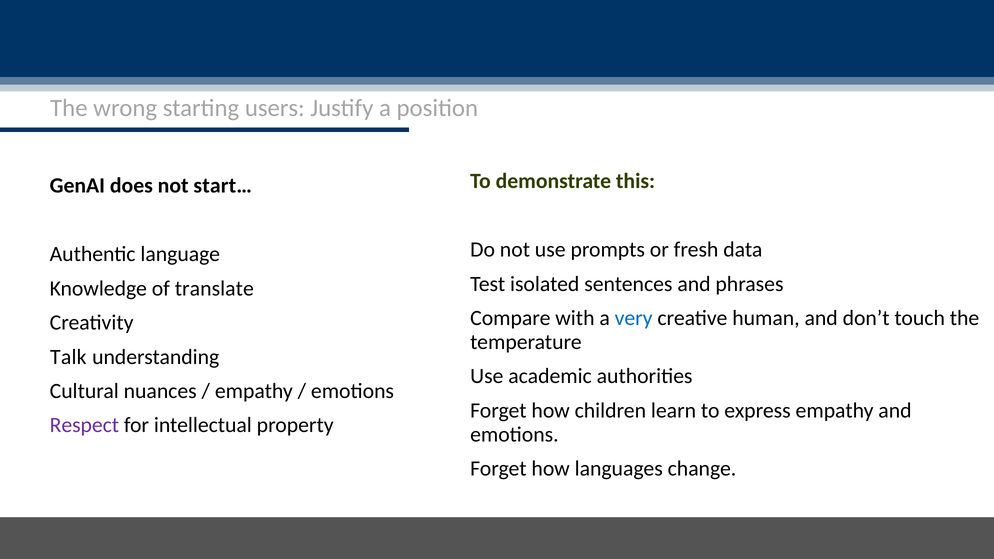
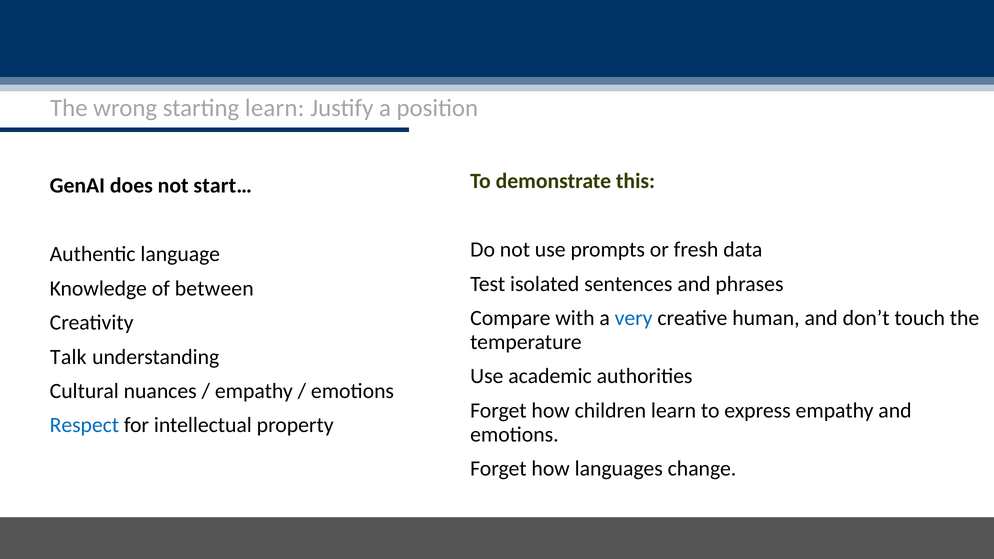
starting users: users -> learn (275, 108)
translate: translate -> between (214, 288)
Respect colour: purple -> blue (84, 425)
